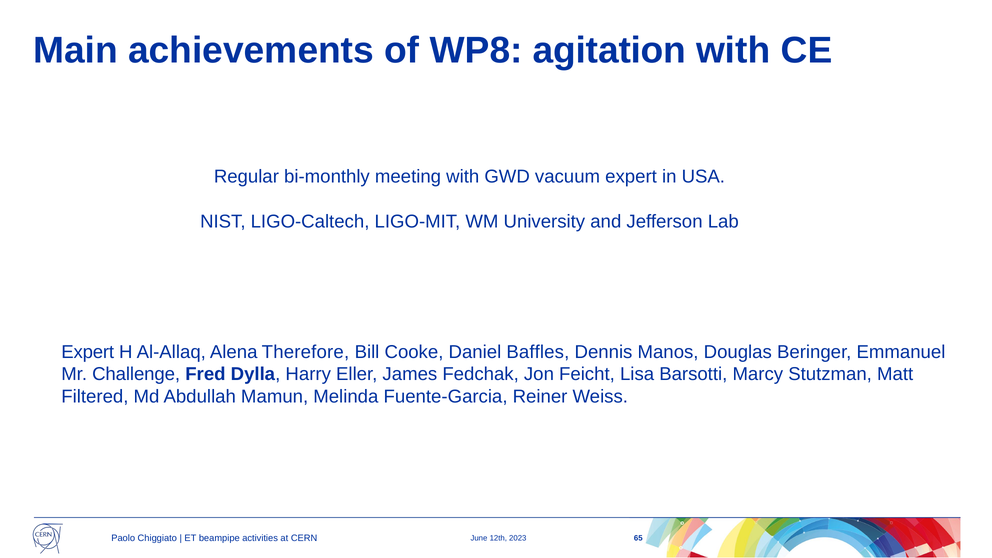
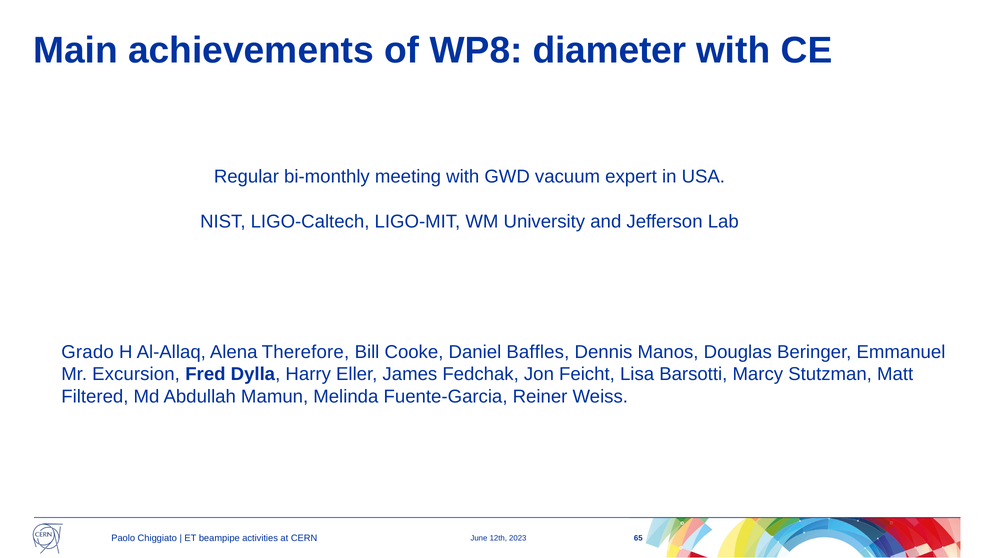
agitation: agitation -> diameter (609, 50)
Expert: Expert -> Grado (88, 352)
Challenge: Challenge -> Excursion (136, 374)
